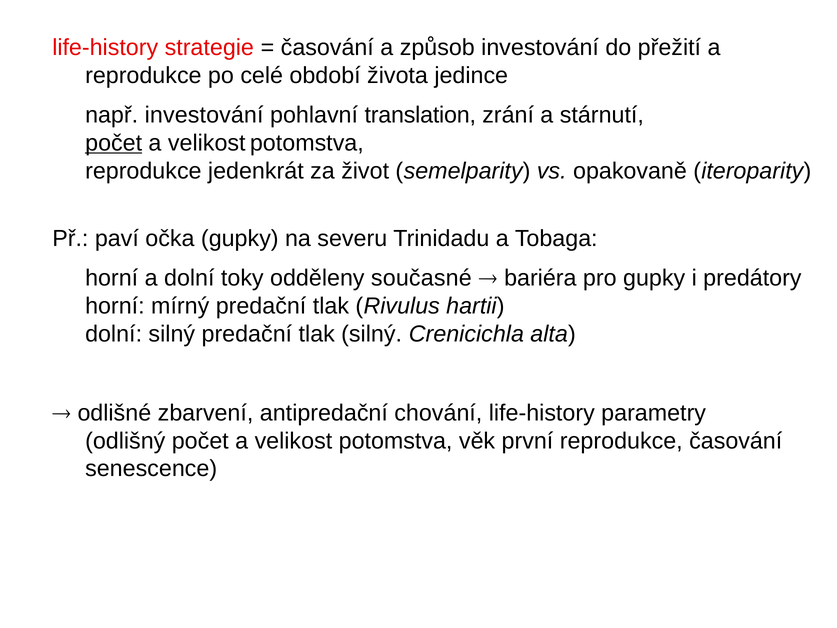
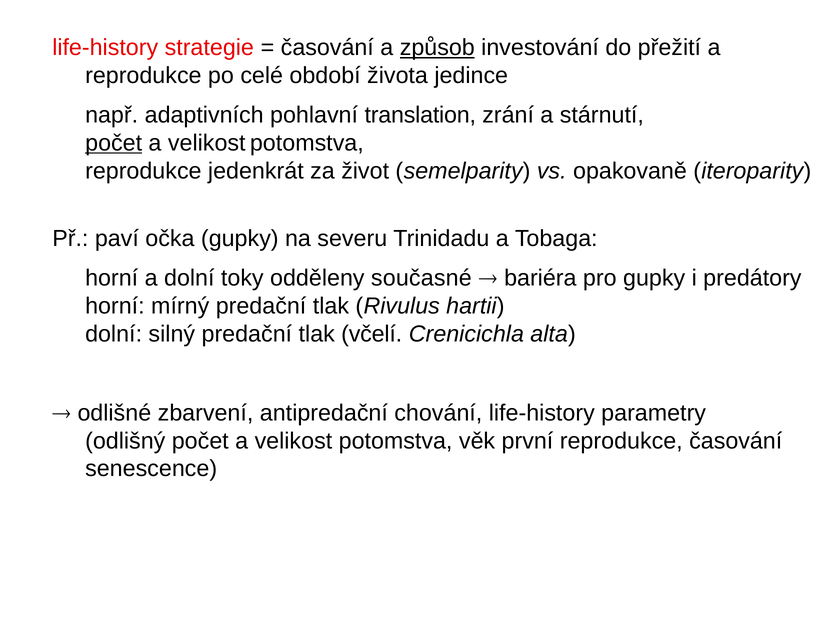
způsob underline: none -> present (437, 48)
např investování: investování -> adaptivních (204, 115)
tlak silný: silný -> včelí (372, 334)
